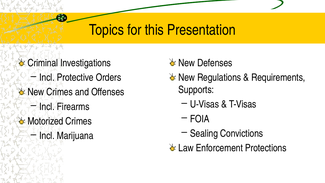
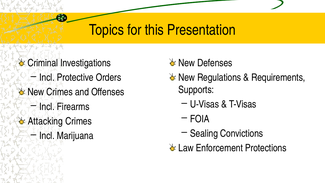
Motorized: Motorized -> Attacking (45, 121)
